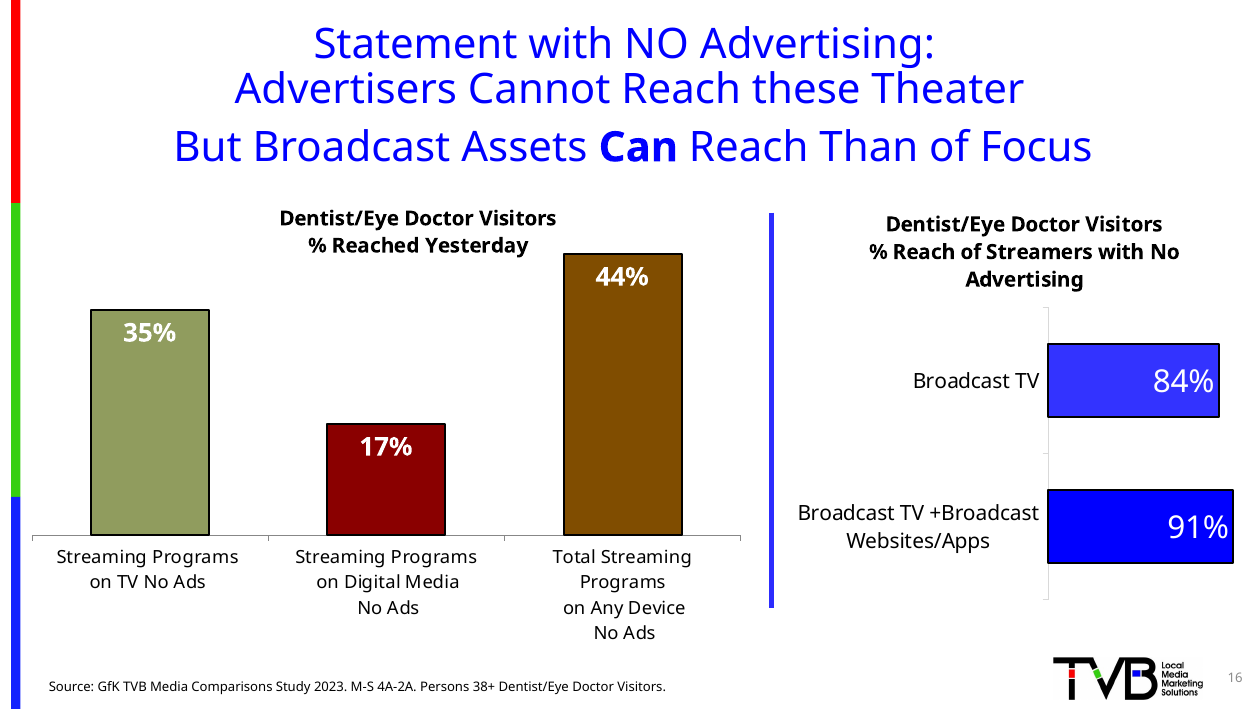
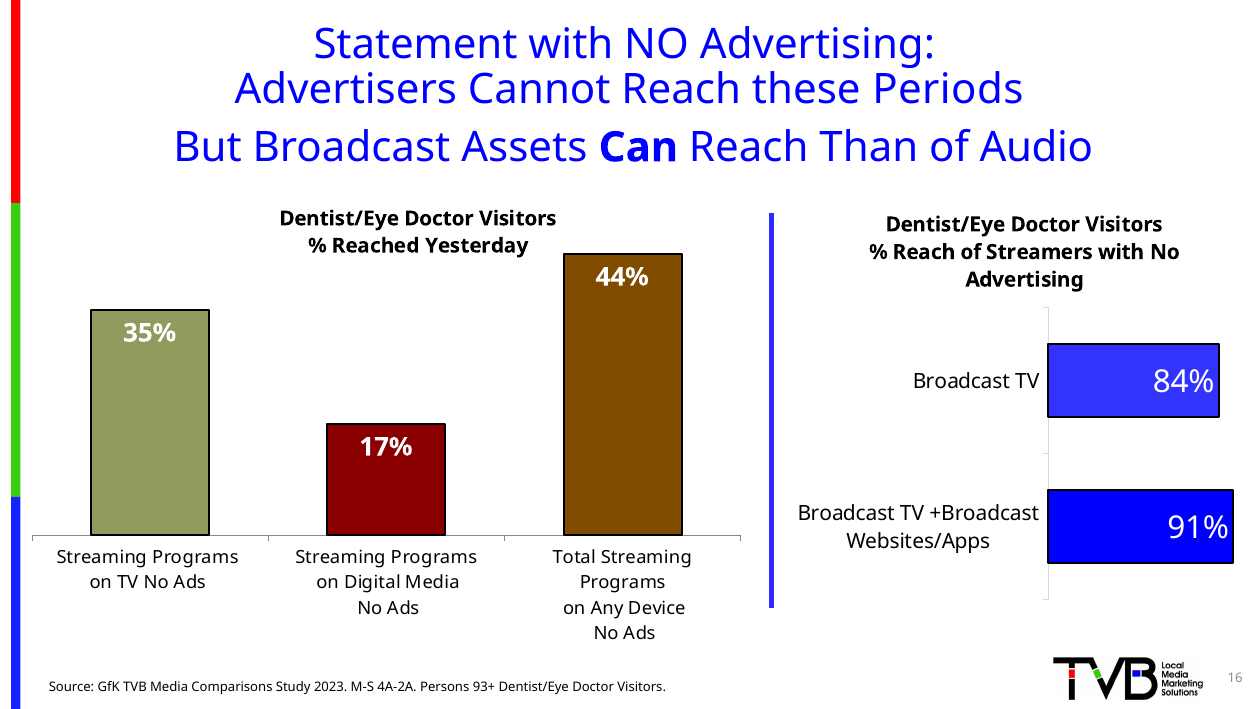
Theater: Theater -> Periods (948, 90)
Focus: Focus -> Audio (1036, 147)
38+: 38+ -> 93+ (484, 687)
